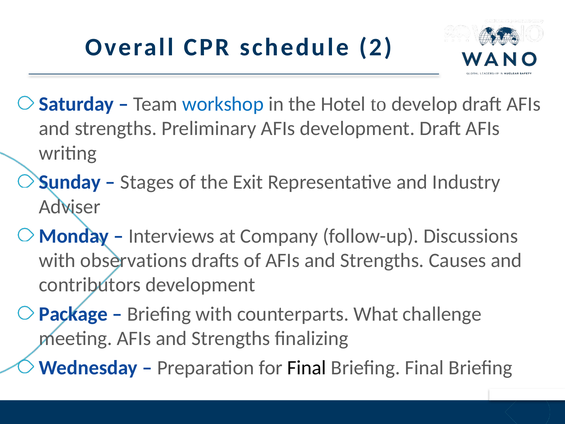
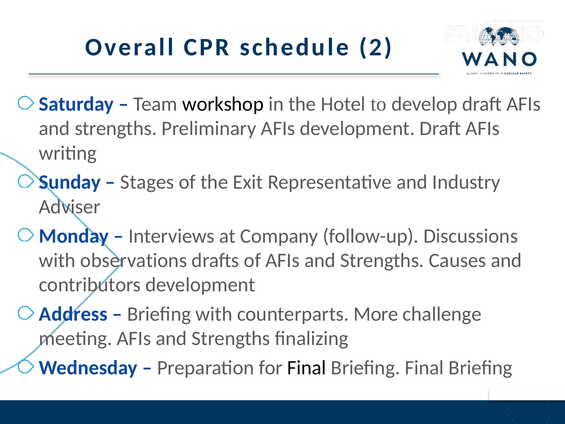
workshop colour: blue -> black (223, 104)
Package: Package -> Address (73, 314)
What: What -> More (376, 314)
